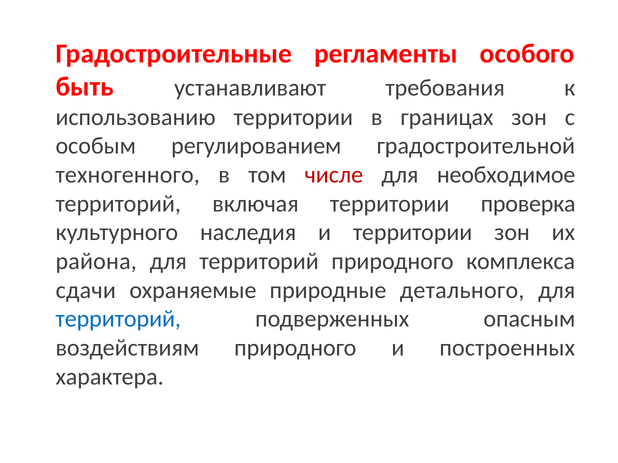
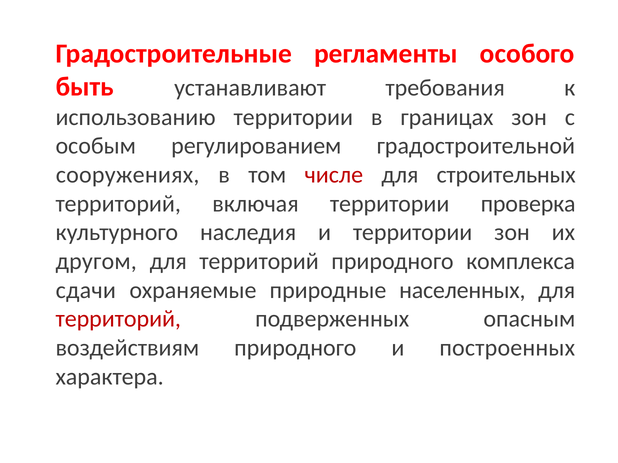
техногенного: техногенного -> сооружениях (128, 175)
необходимое: необходимое -> строительных (506, 175)
района: района -> другом (96, 262)
детального: детального -> населенных (462, 290)
территорий colour: blue -> red (118, 319)
